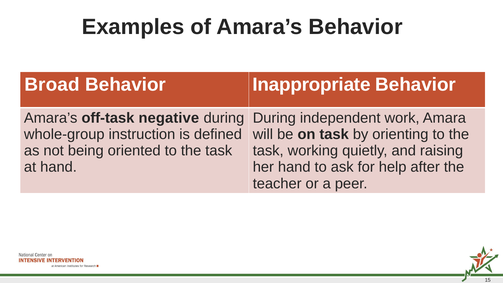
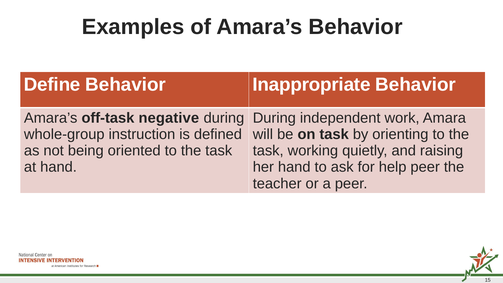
Broad: Broad -> Define (52, 85)
help after: after -> peer (425, 167)
